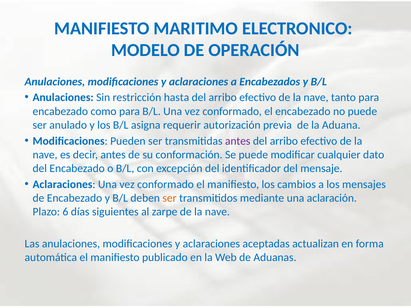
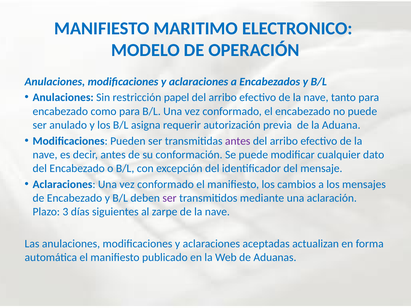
hasta: hasta -> papel (177, 98)
ser colour: orange -> purple (170, 198)
6: 6 -> 3 (65, 212)
